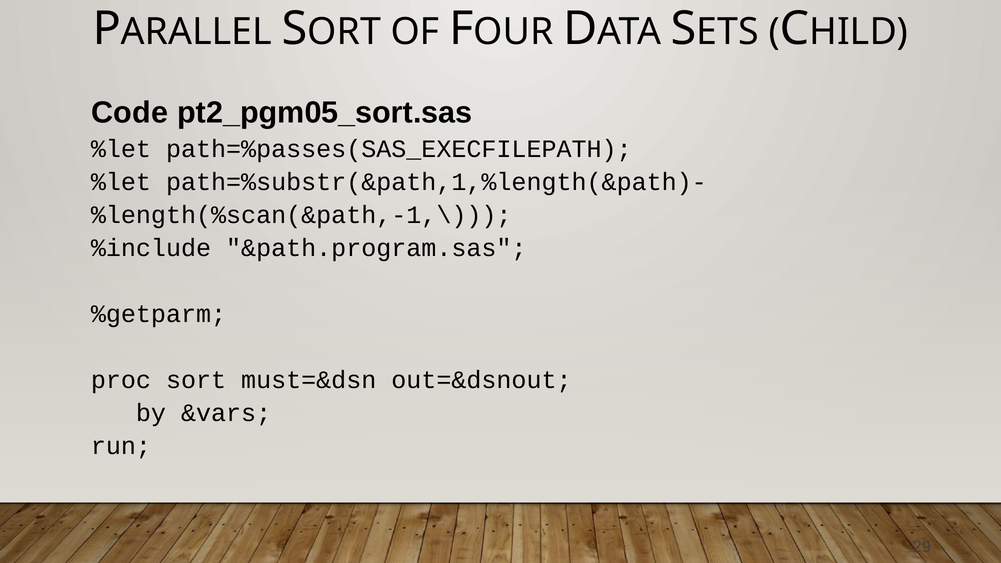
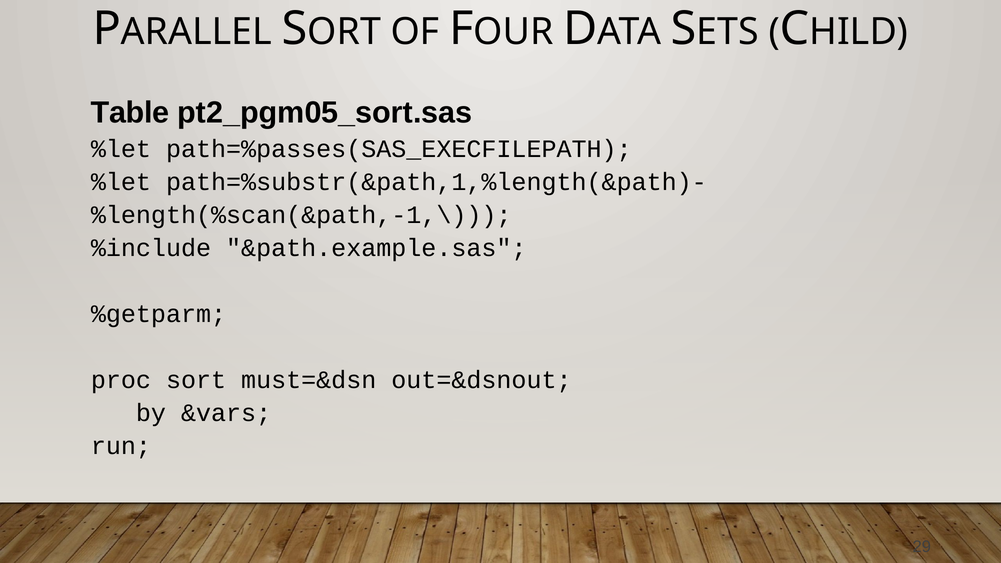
Code: Code -> Table (130, 113)
&path.program.sas: &path.program.sas -> &path.example.sas (376, 248)
